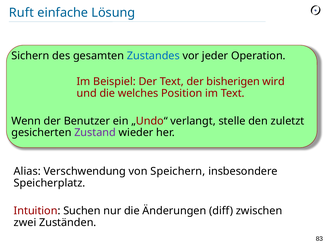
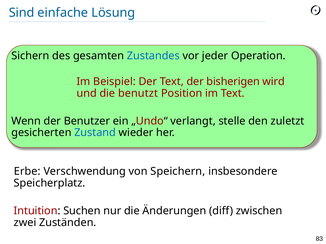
Ruft: Ruft -> Sind (22, 13)
welches: welches -> benutzt (138, 93)
Zustand colour: purple -> blue (95, 133)
Alias: Alias -> Erbe (27, 172)
